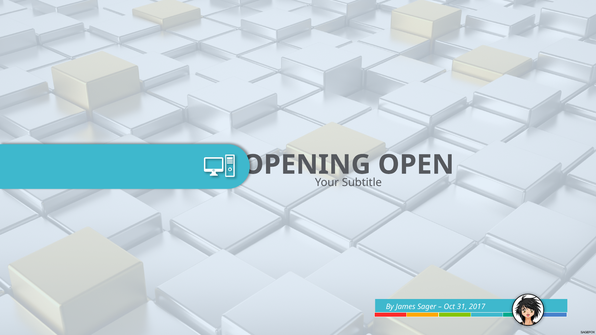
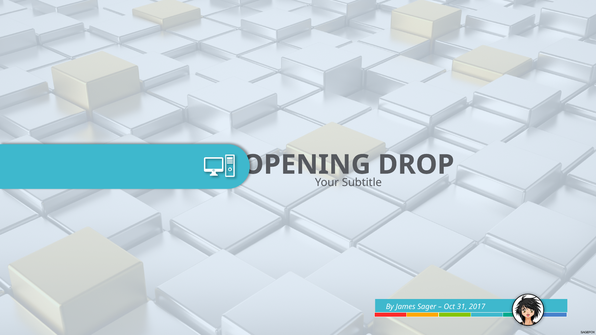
OPEN: OPEN -> DROP (416, 165)
